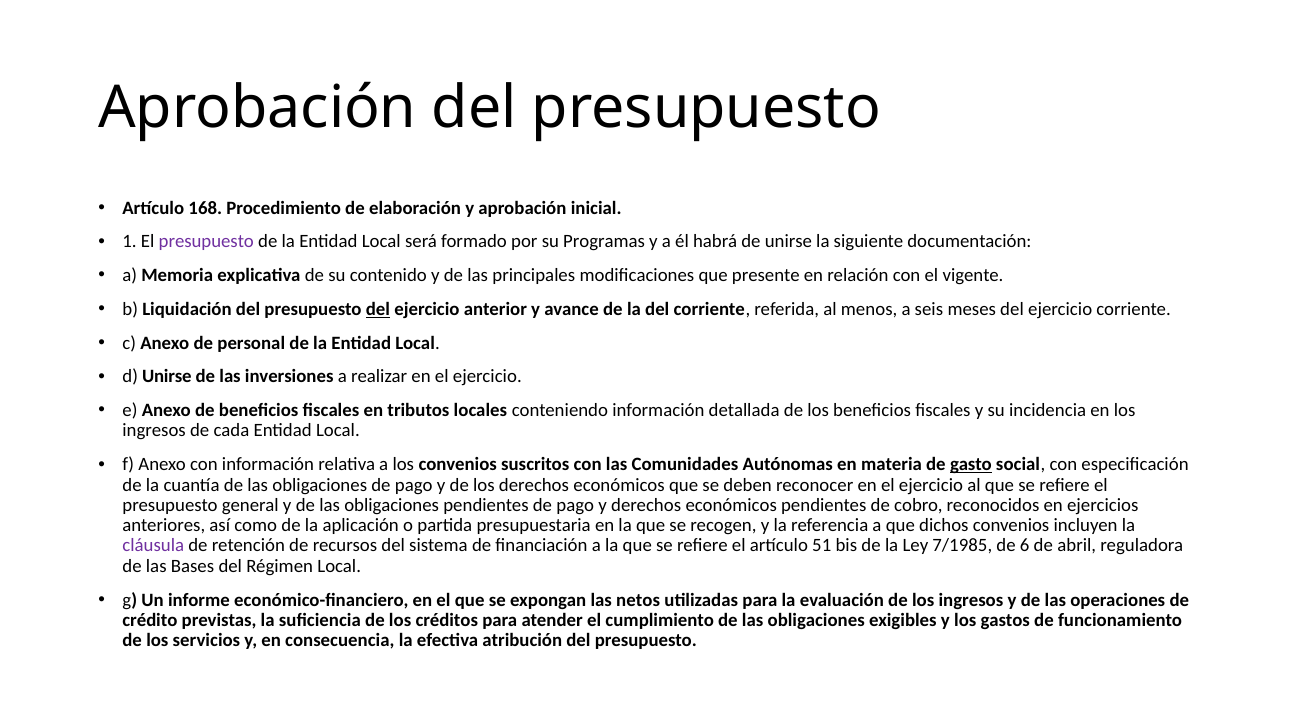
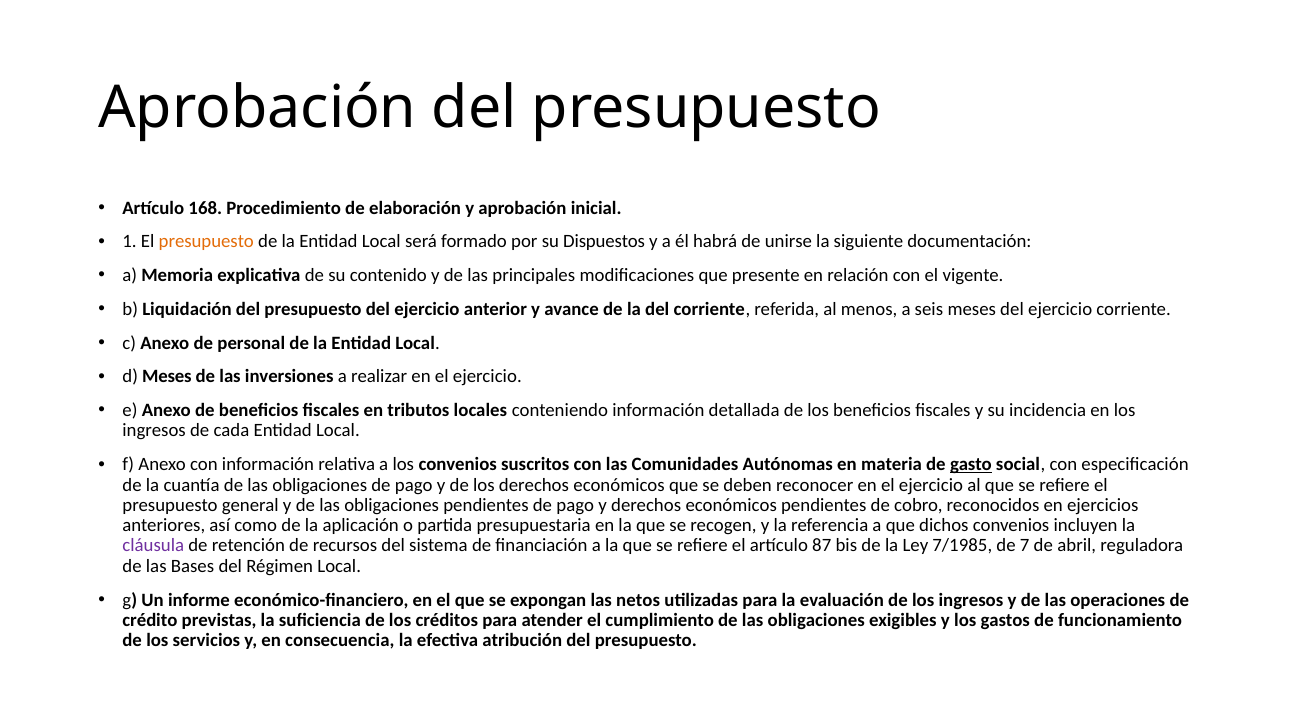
presupuesto colour: purple -> orange (206, 242)
Programas: Programas -> Dispuestos (604, 242)
del underline: present -> none (378, 309)
d Unirse: Unirse -> Meses (167, 377)
51: 51 -> 87 (822, 546)
6: 6 -> 7 (1025, 546)
